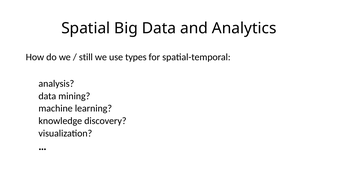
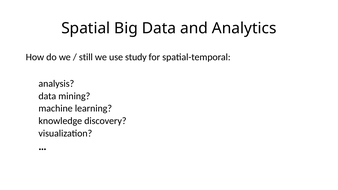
types: types -> study (136, 57)
